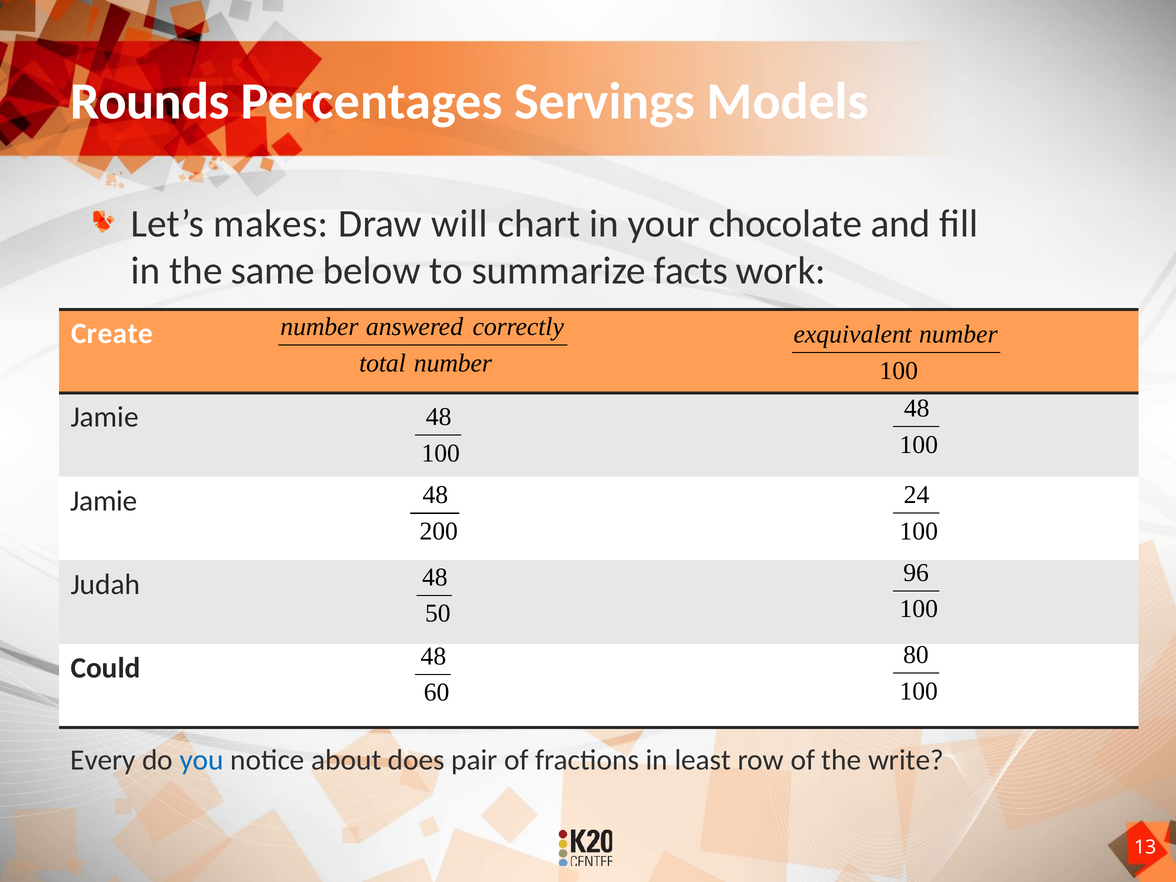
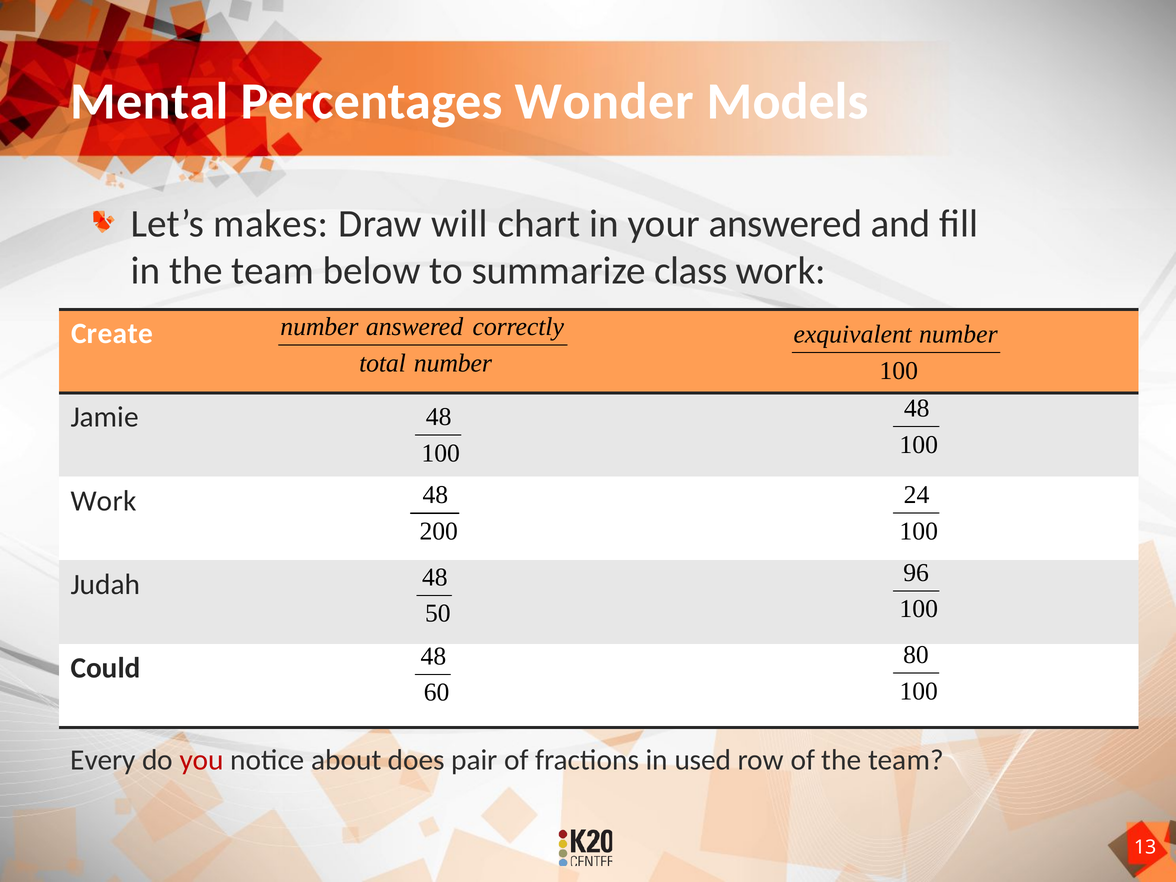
Rounds: Rounds -> Mental (149, 101)
Servings: Servings -> Wonder (604, 101)
your chocolate: chocolate -> answered (785, 224)
in the same: same -> team (273, 271)
facts: facts -> class (691, 271)
Jamie: Jamie -> Work (103, 501)
you colour: blue -> red (202, 760)
least: least -> used (703, 760)
of the write: write -> team (906, 760)
